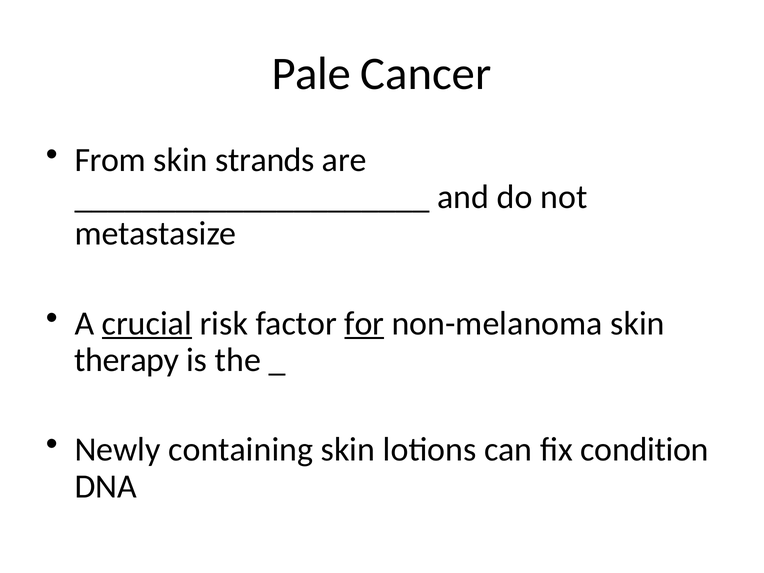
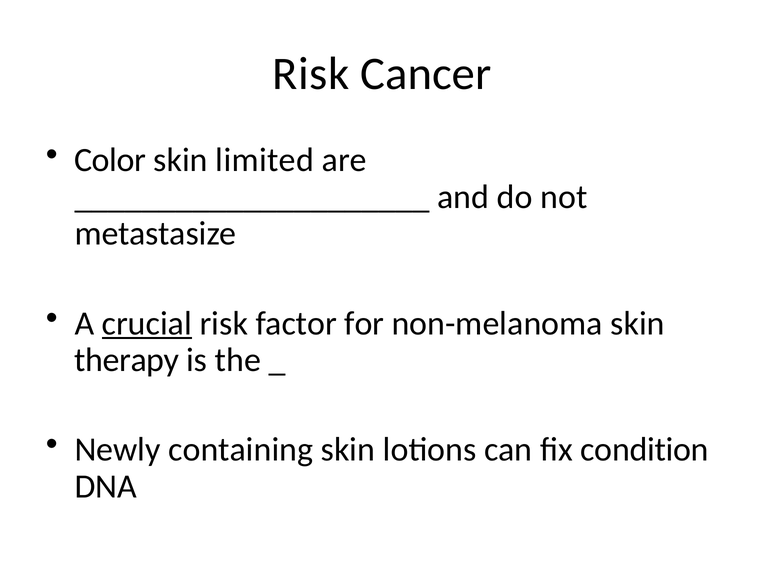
Pale: Pale -> Risk (311, 74)
From: From -> Color (110, 160)
strands: strands -> limited (265, 160)
for underline: present -> none (364, 323)
